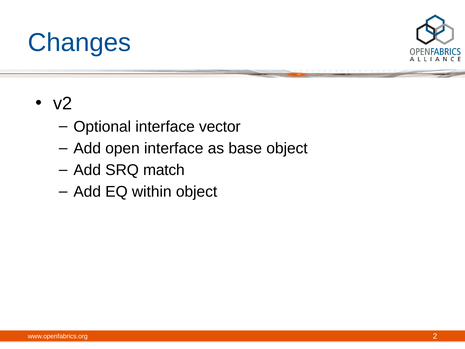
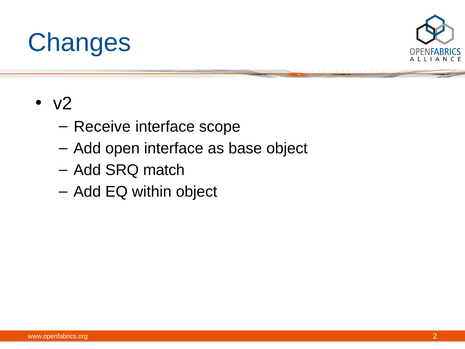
Optional: Optional -> Receive (102, 127)
vector: vector -> scope (220, 127)
